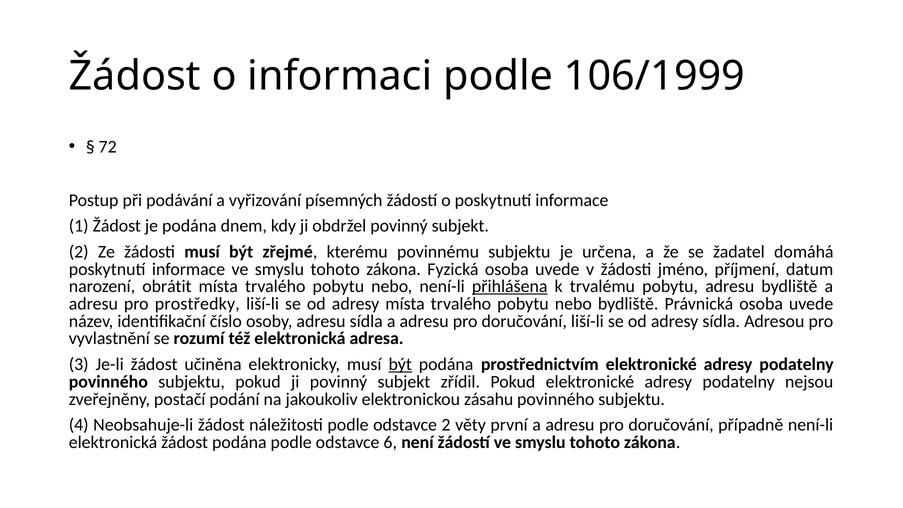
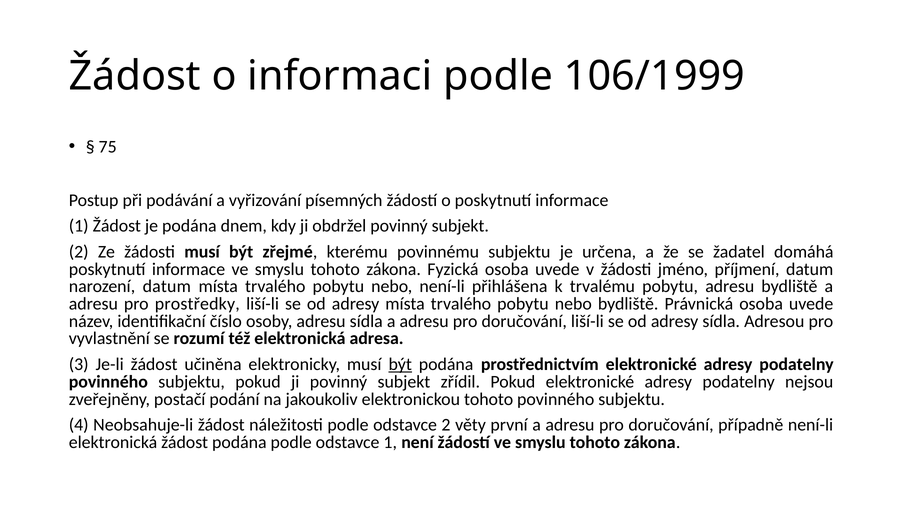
72: 72 -> 75 (108, 147)
narození obrátit: obrátit -> datum (167, 286)
přihlášena underline: present -> none (510, 286)
elektronickou zásahu: zásahu -> tohoto (489, 399)
odstavce 6: 6 -> 1 (390, 442)
